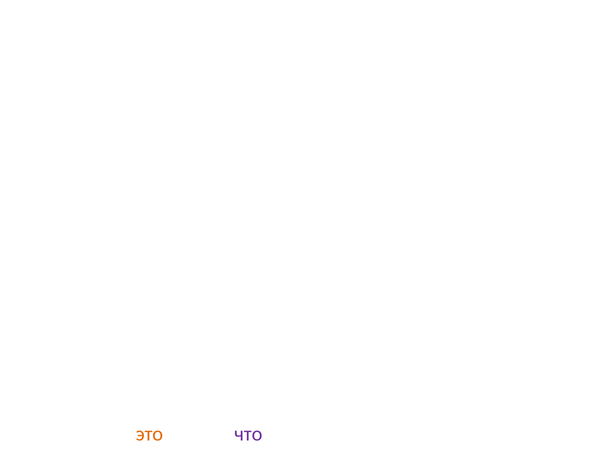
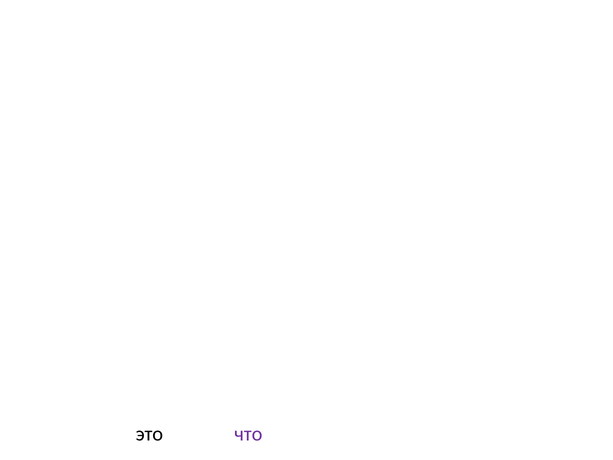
это colour: orange -> black (149, 434)
